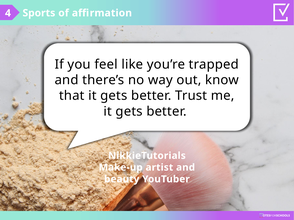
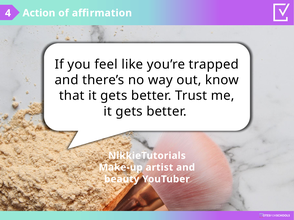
Sports: Sports -> Action (39, 13)
